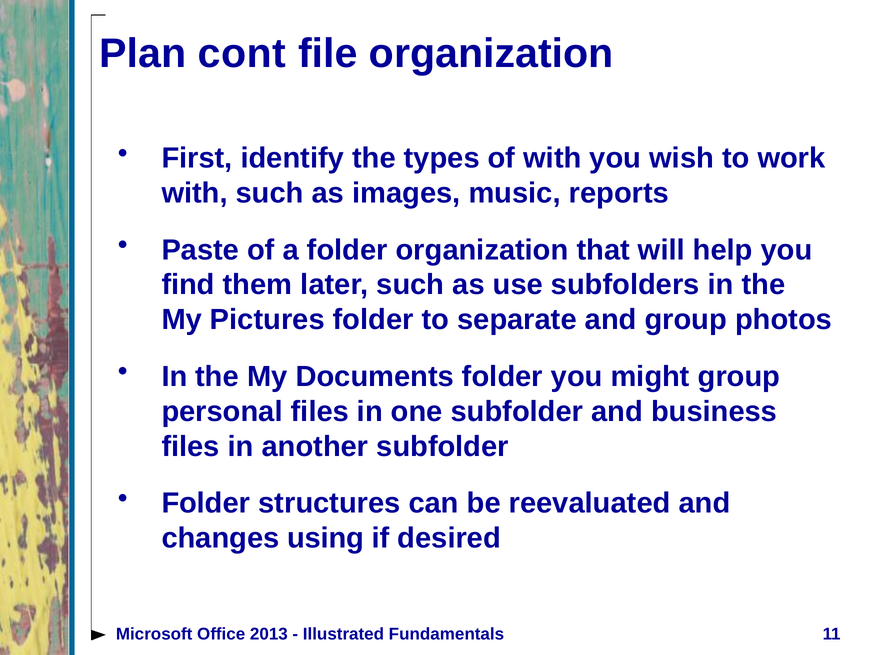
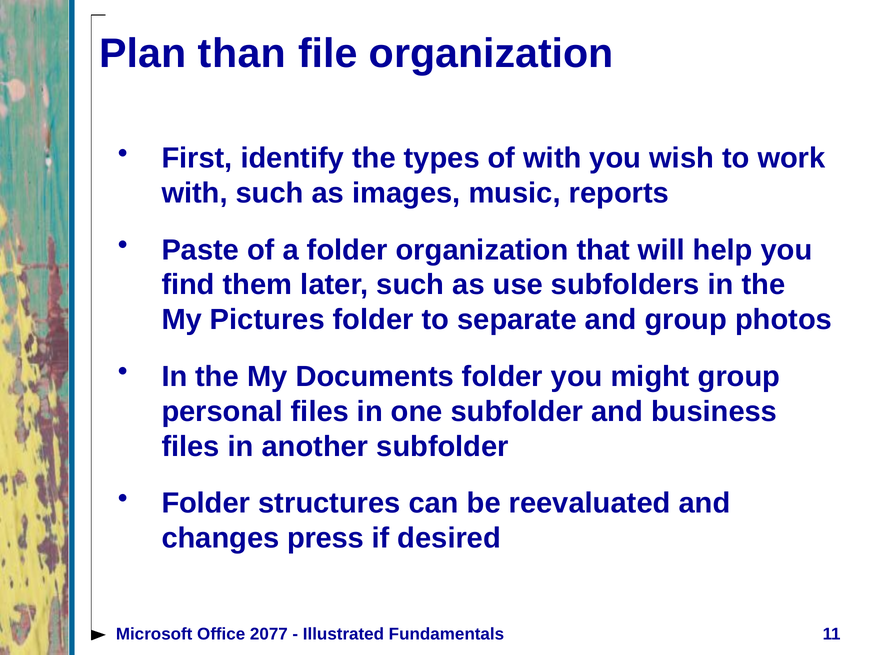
cont: cont -> than (242, 54)
using: using -> press (326, 538)
2013: 2013 -> 2077 (269, 634)
